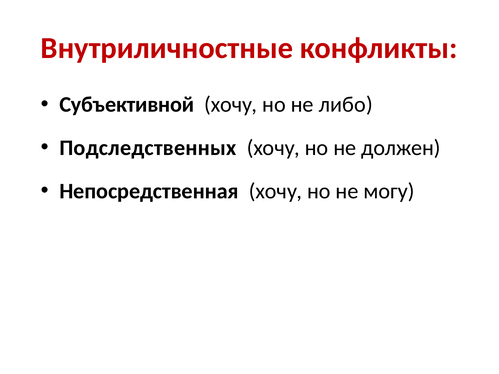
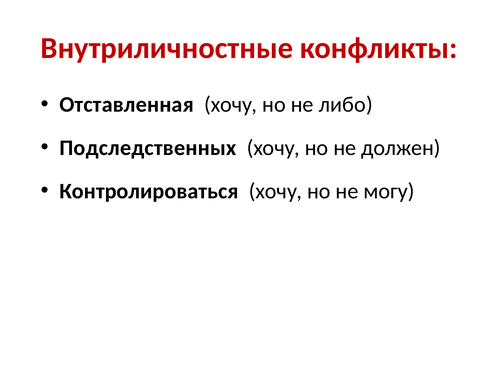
Субъективной: Субъективной -> Отставленная (127, 105)
Непосредственная: Непосредственная -> Контролироваться (149, 191)
